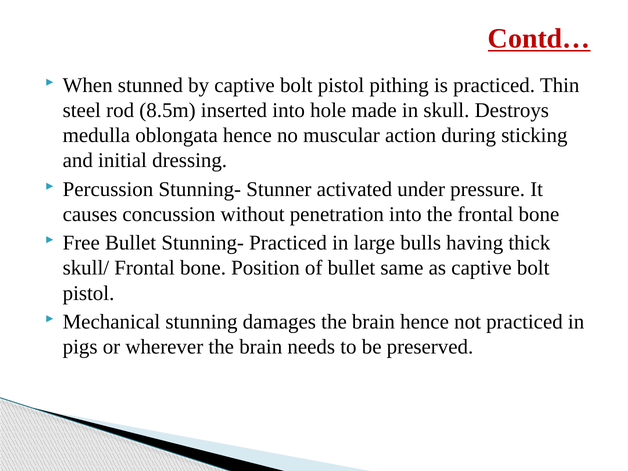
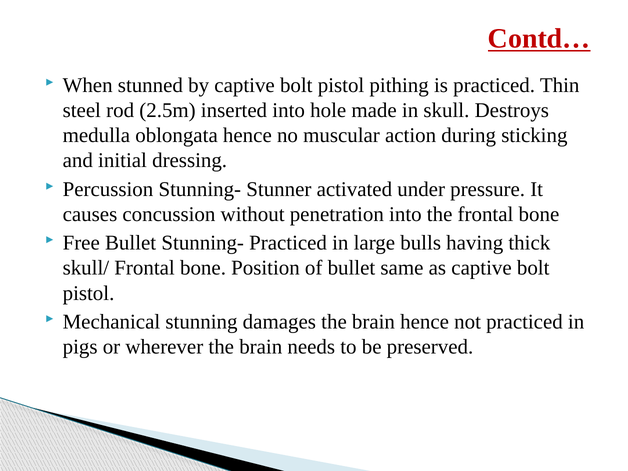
8.5m: 8.5m -> 2.5m (168, 110)
